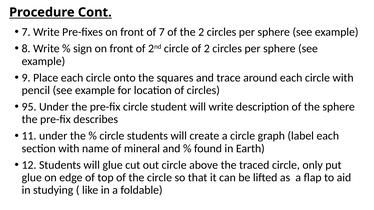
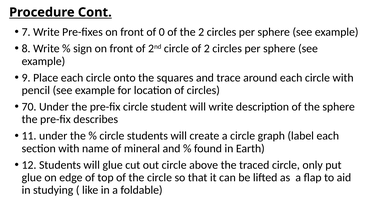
of 7: 7 -> 0 (162, 32)
95: 95 -> 70 (29, 107)
